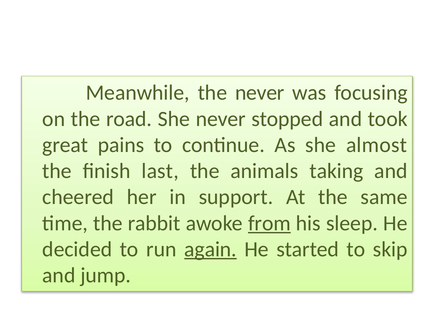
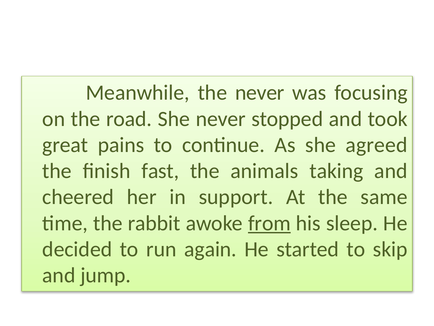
almost: almost -> agreed (377, 145)
last: last -> fast (160, 171)
again underline: present -> none (211, 249)
